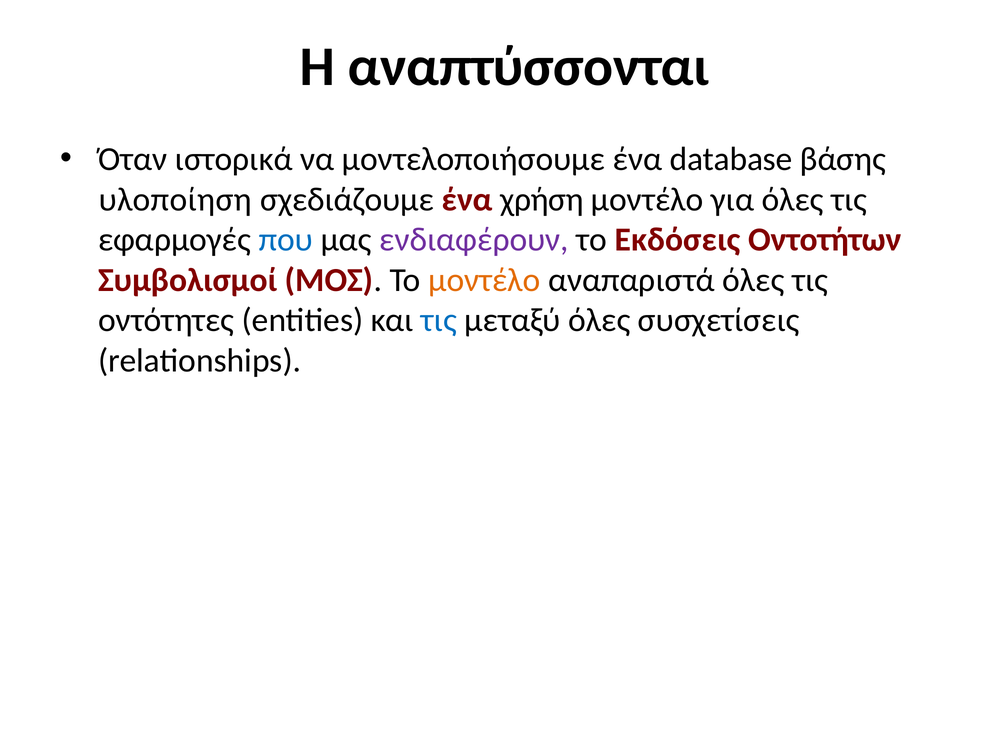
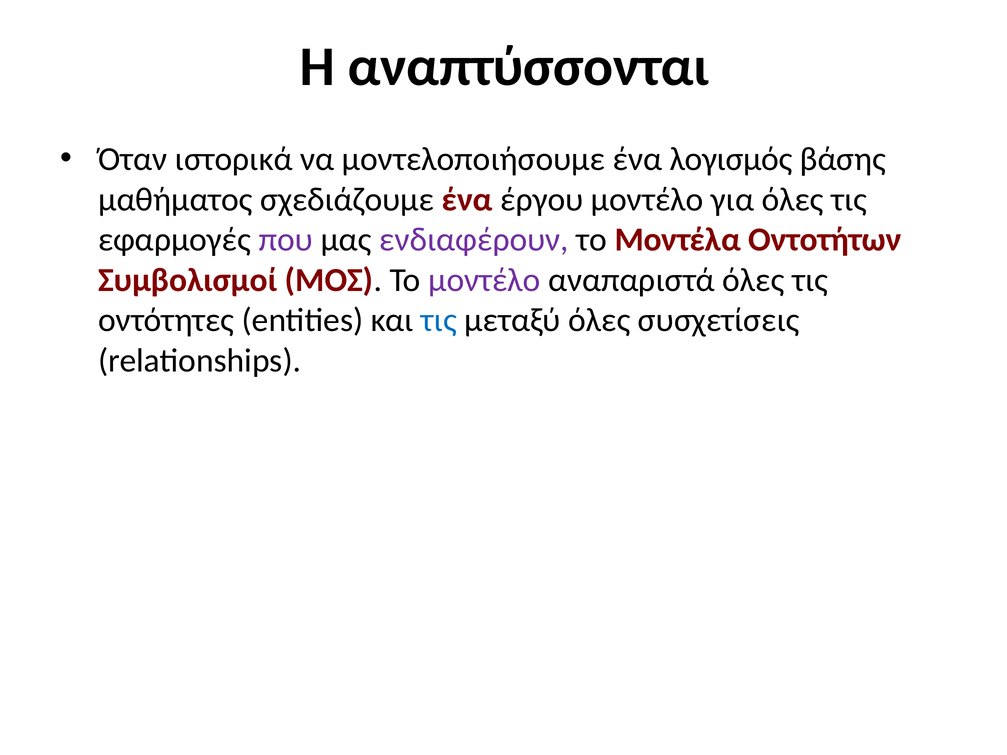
database: database -> λογισμός (731, 159)
υλοποίηση: υλοποίηση -> μαθήματος (175, 200)
χρήση: χρήση -> έργου (542, 200)
που colour: blue -> purple (286, 240)
Eκδόσεις: Eκδόσεις -> Μοντέλα (678, 240)
μοντέλο colour: orange -> purple (484, 280)
